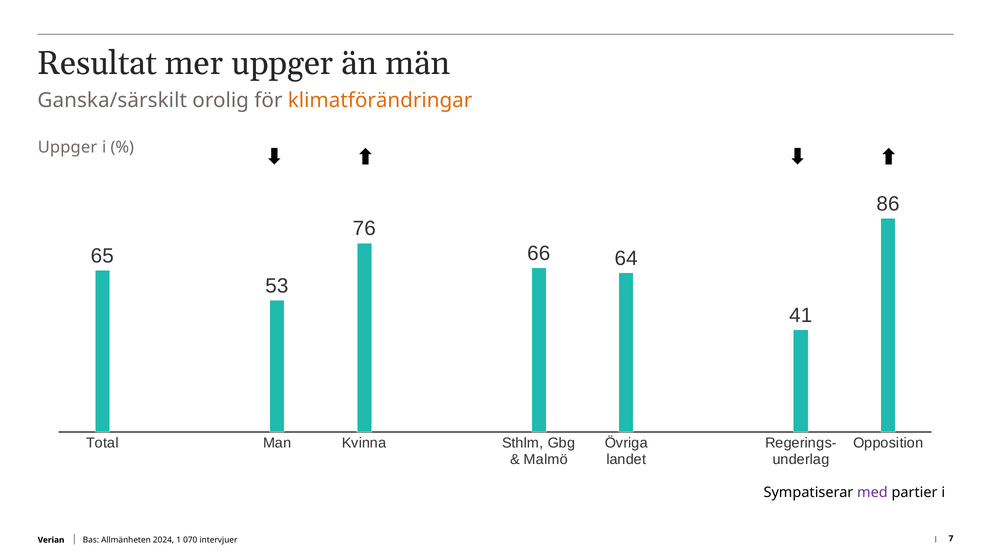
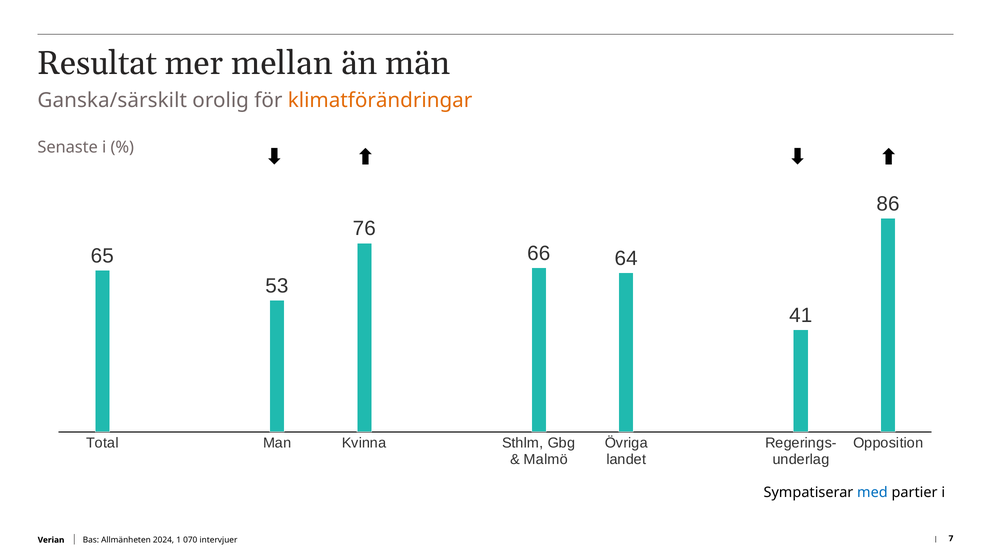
mer uppger: uppger -> mellan (282, 64)
Uppger: Uppger -> Senaste (68, 147)
med colour: purple -> blue (872, 493)
